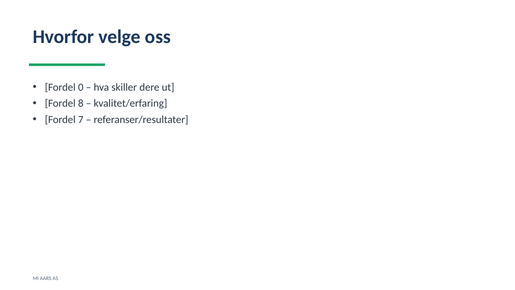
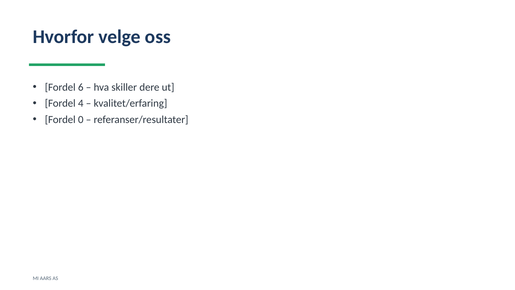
0: 0 -> 6 (81, 87)
8: 8 -> 4 (81, 103)
7: 7 -> 0 (81, 119)
